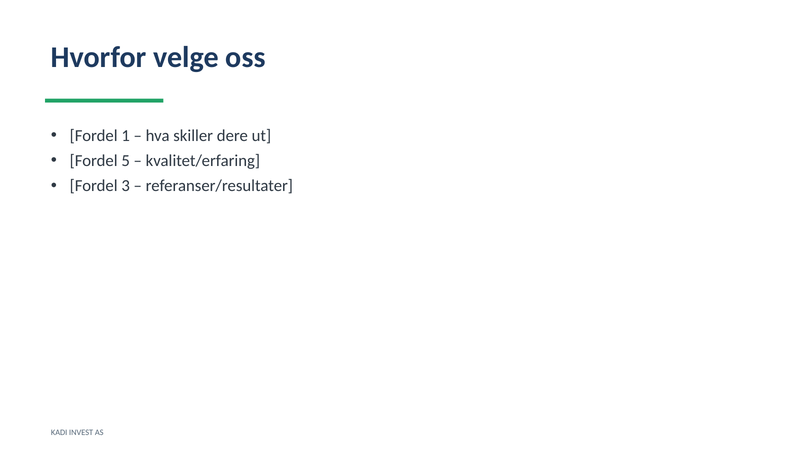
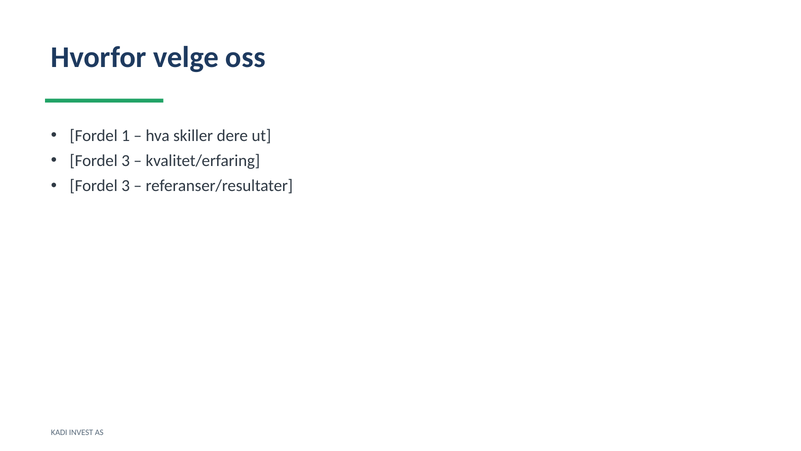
5: 5 -> 3 (126, 161)
